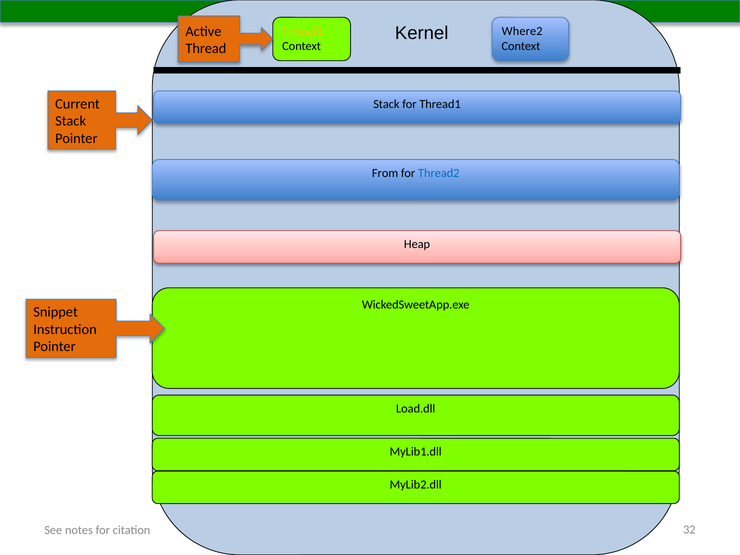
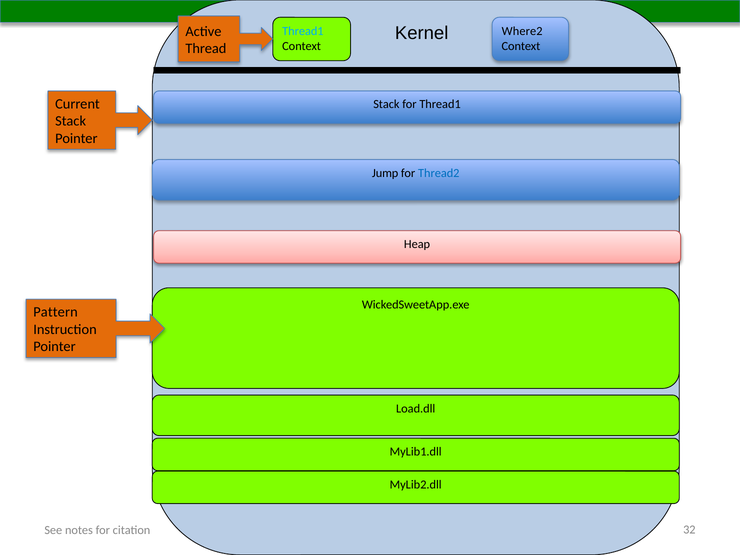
Thread1 colour: yellow -> light blue (303, 31)
From: From -> Jump (385, 173)
Snippet: Snippet -> Pattern (56, 312)
